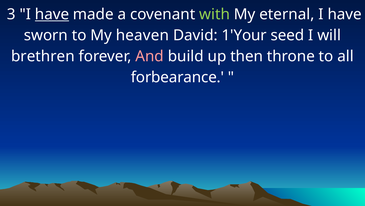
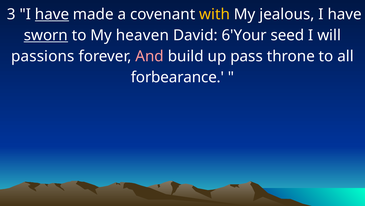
with colour: light green -> yellow (215, 14)
eternal: eternal -> jealous (287, 14)
sworn underline: none -> present (46, 35)
1'Your: 1'Your -> 6'Your (244, 35)
brethren: brethren -> passions (43, 56)
then: then -> pass (247, 56)
